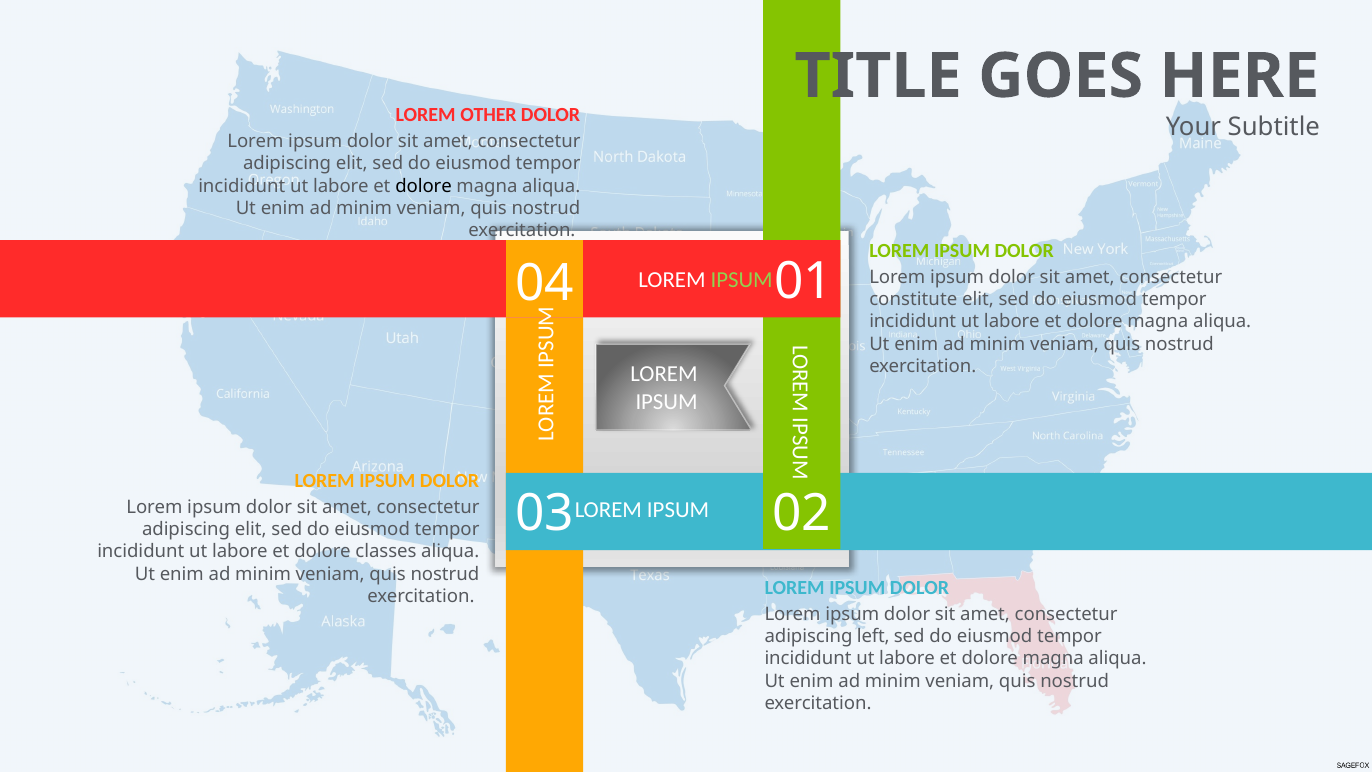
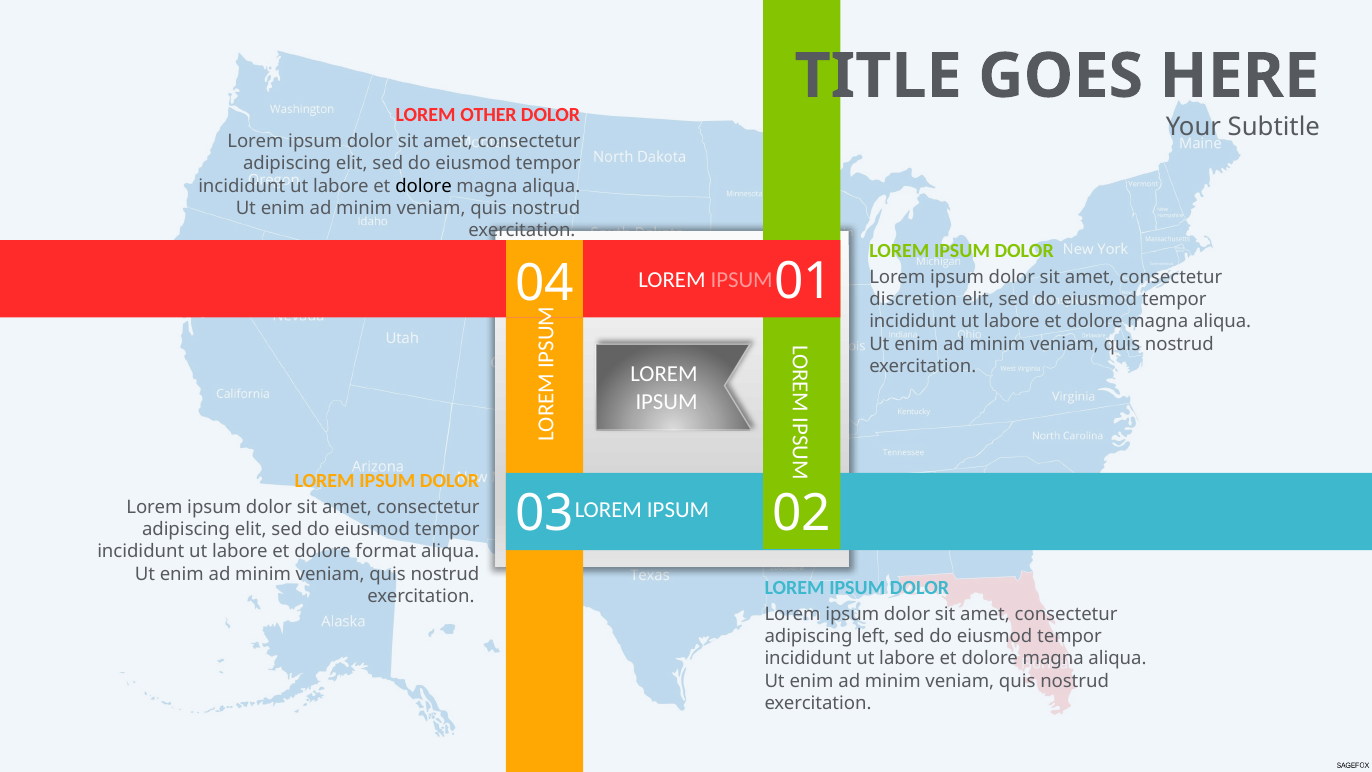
IPSUM colour: light green -> pink (742, 280)
constitute: constitute -> discretion (913, 299)
classes: classes -> format (386, 552)
